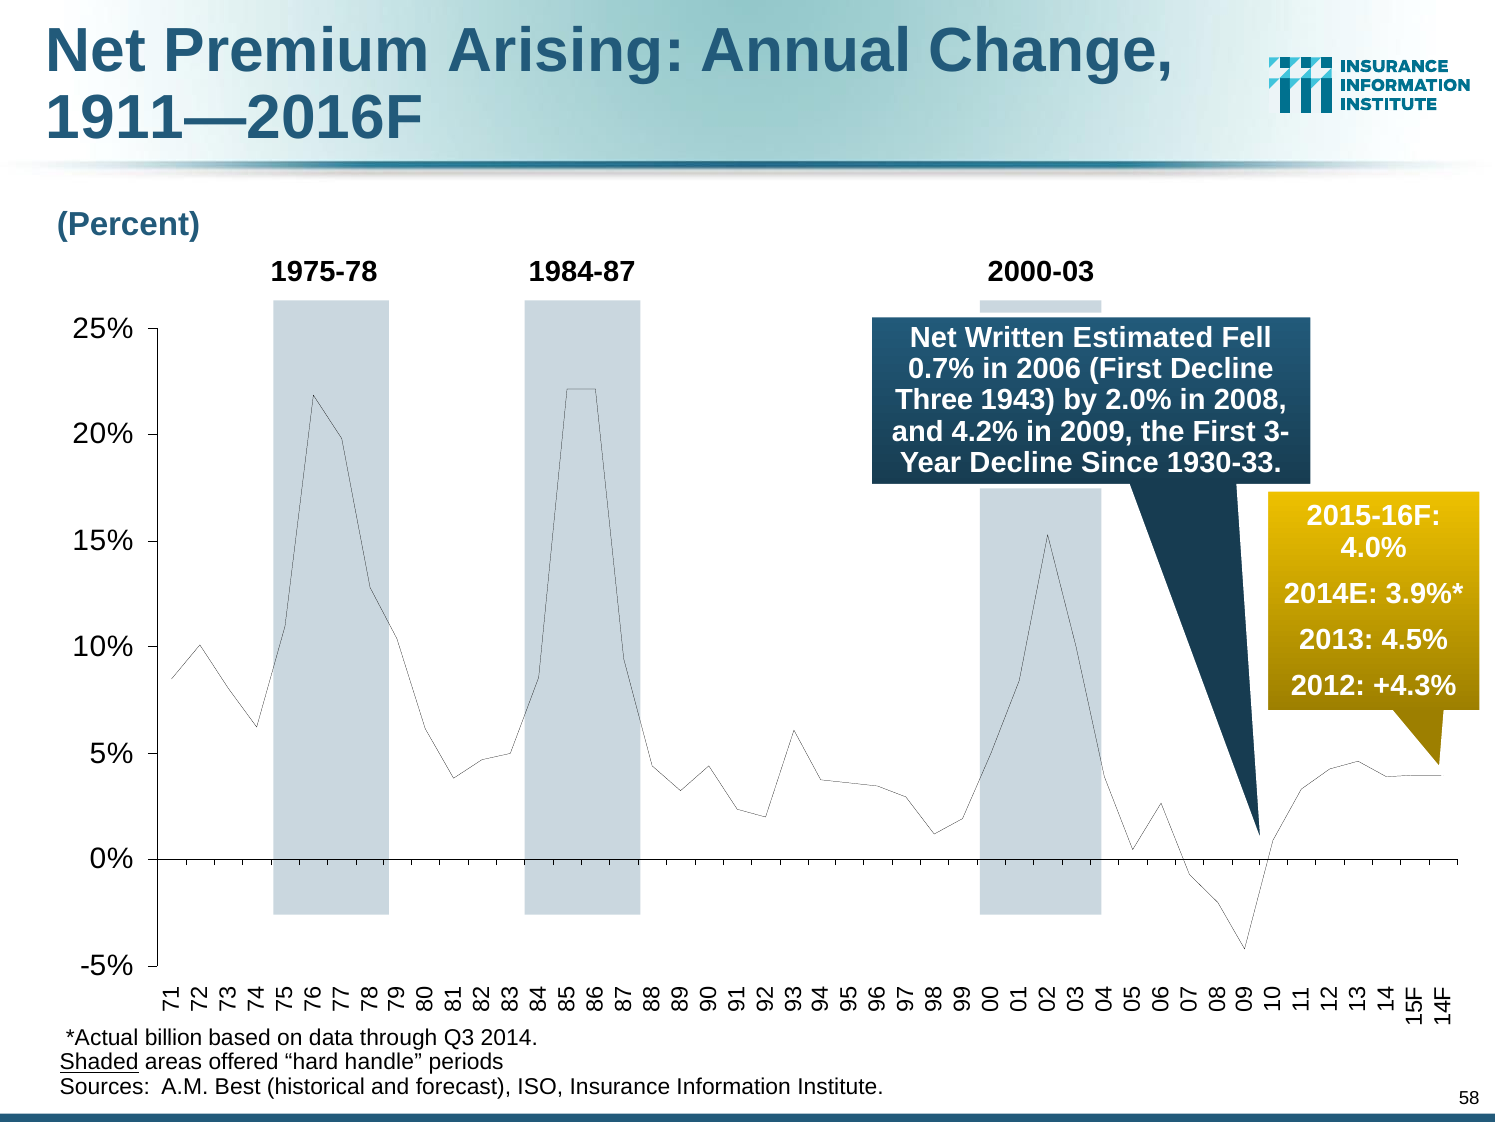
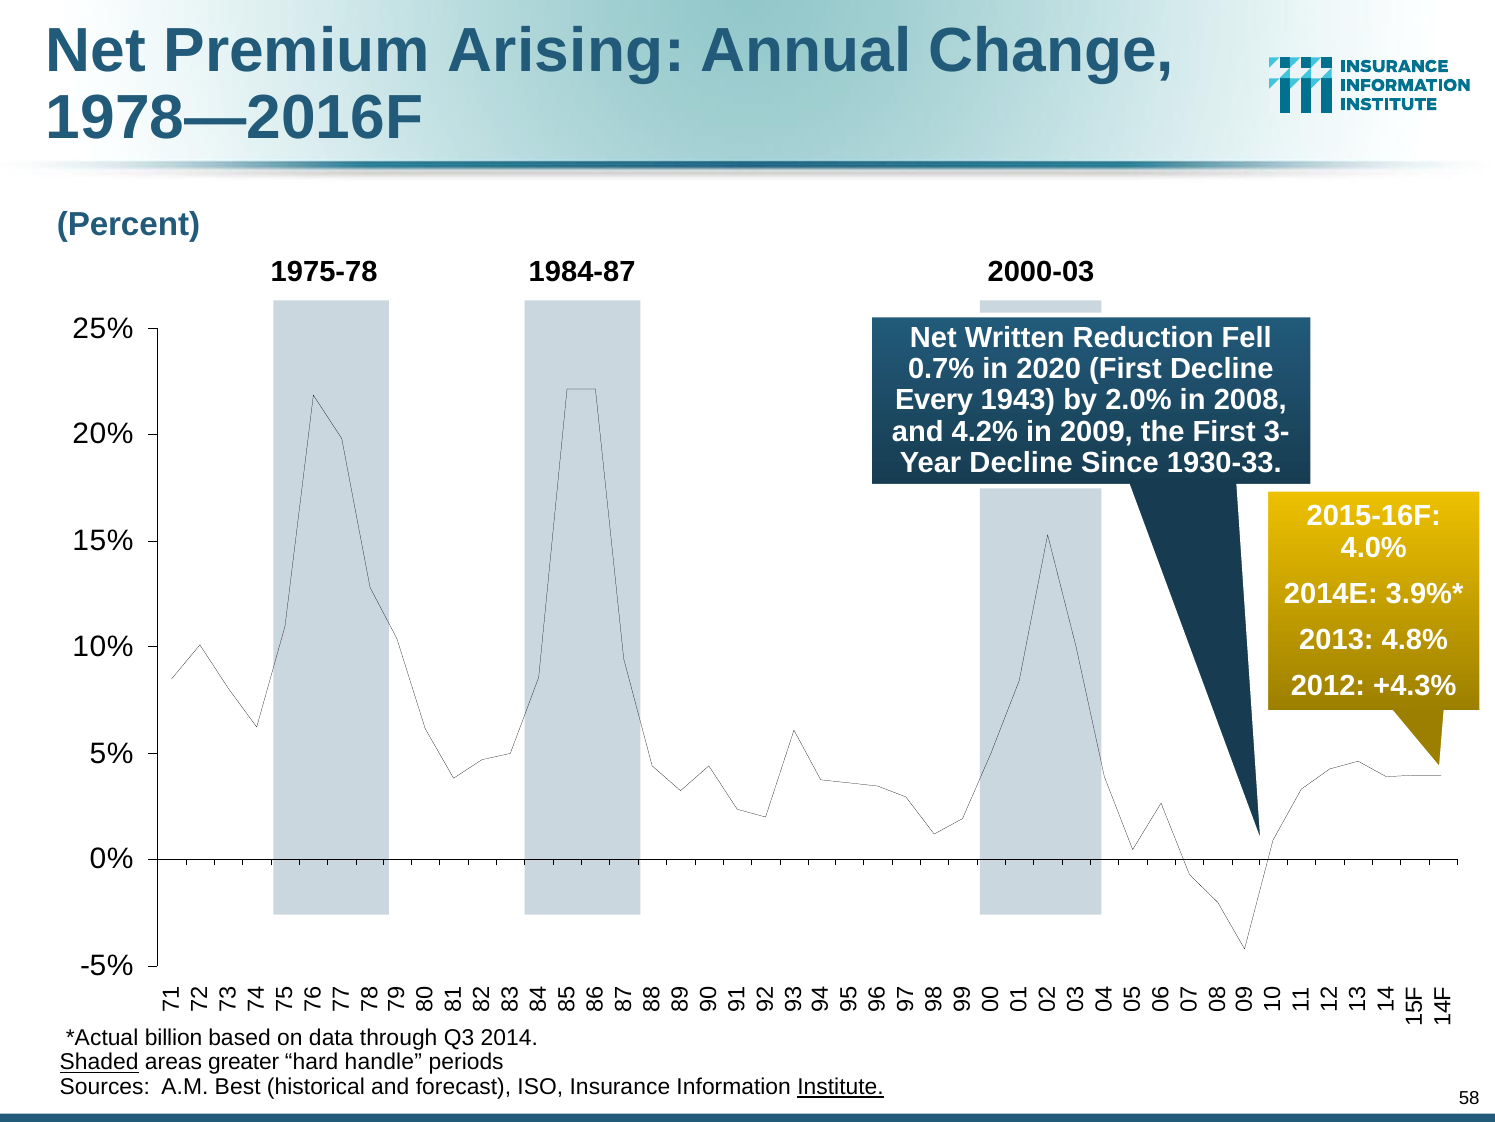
1911—2016F: 1911—2016F -> 1978—2016F (235, 118)
Estimated: Estimated -> Reduction (1143, 337)
2006: 2006 -> 2020 (1049, 369)
Three: Three -> Every (934, 400)
4.5%: 4.5% -> 4.8% (1415, 639)
offered: offered -> greater (244, 1062)
Institute underline: none -> present (841, 1086)
